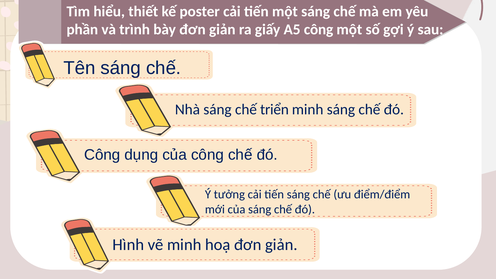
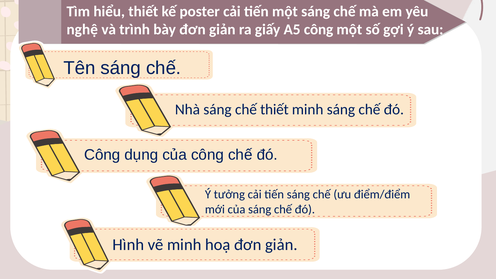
phần: phần -> nghệ (82, 30)
chế triển: triển -> thiết (274, 110)
